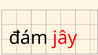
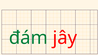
đám colour: black -> green (28, 38)
